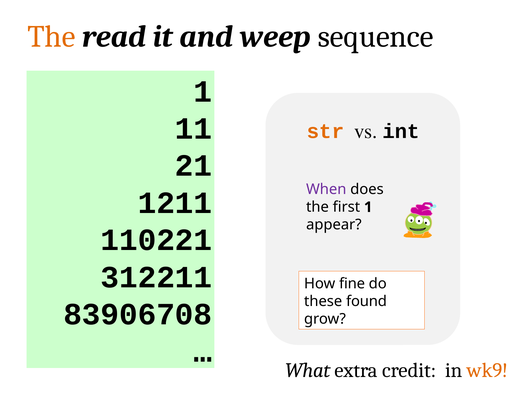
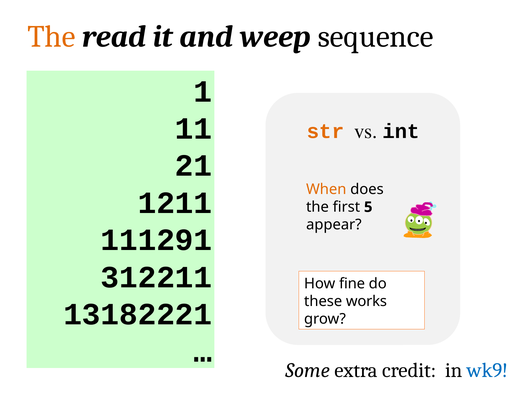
When colour: purple -> orange (326, 190)
first 1: 1 -> 5 (368, 207)
110221: 110221 -> 111291 (156, 240)
found: found -> works (366, 301)
83906708: 83906708 -> 13182221 (138, 315)
What: What -> Some (308, 370)
wk9 colour: orange -> blue (488, 370)
